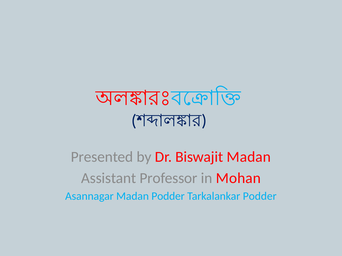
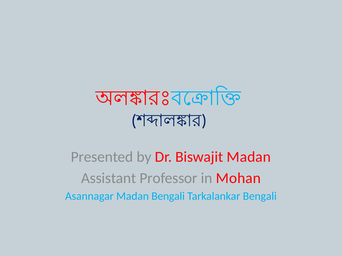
Madan Podder: Podder -> Bengali (168, 197)
Tarkalankar Podder: Podder -> Bengali (260, 197)
